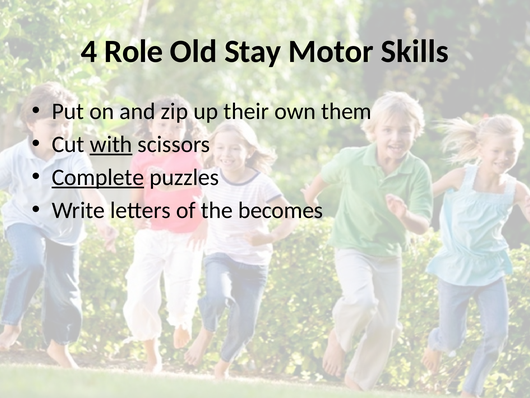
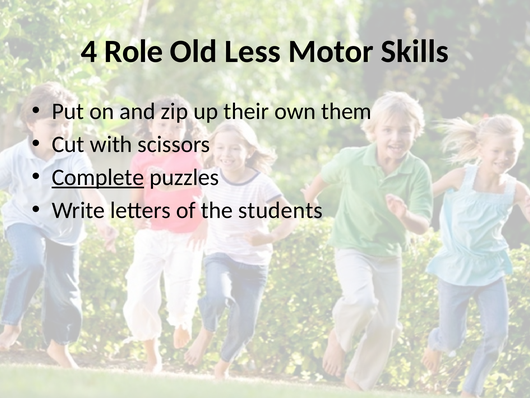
Stay: Stay -> Less (252, 51)
with underline: present -> none (111, 144)
becomes: becomes -> students (280, 210)
